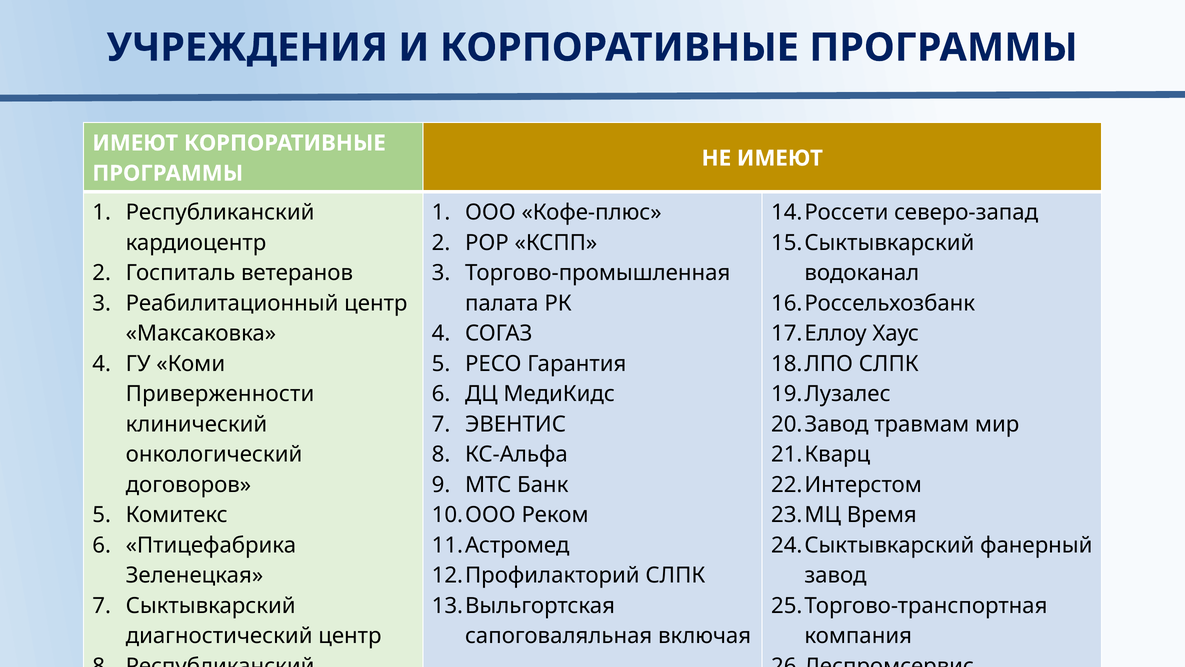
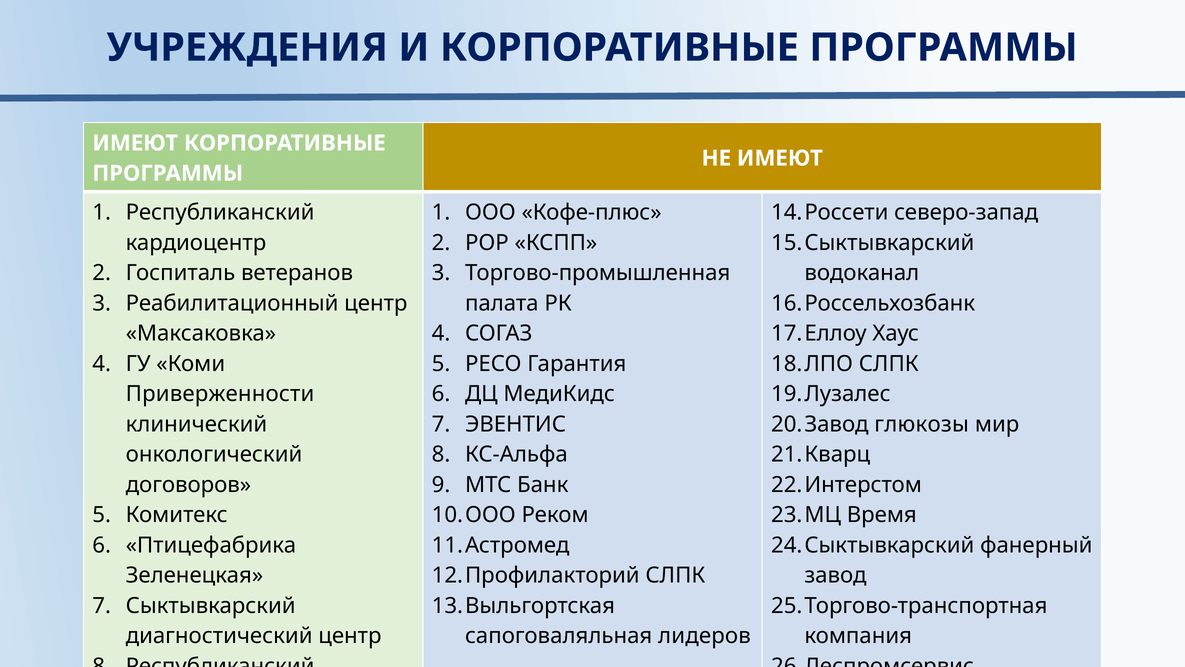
травмам: травмам -> глюкозы (922, 424)
включая: включая -> лидеров (704, 636)
